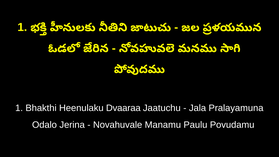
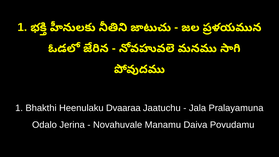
Paulu: Paulu -> Daiva (195, 125)
